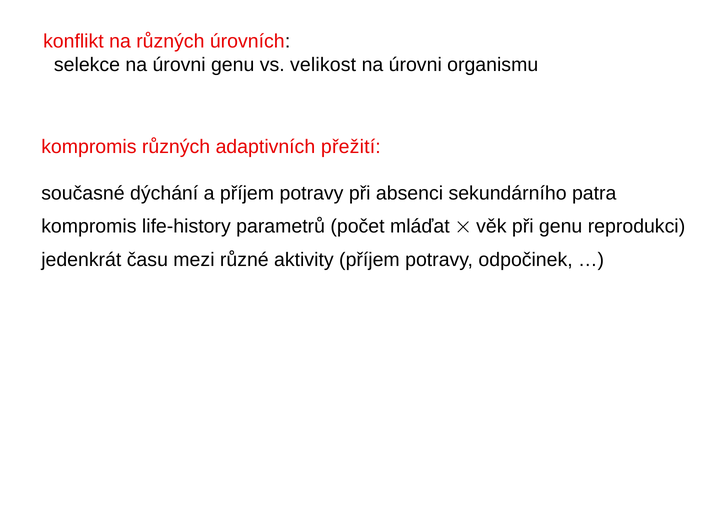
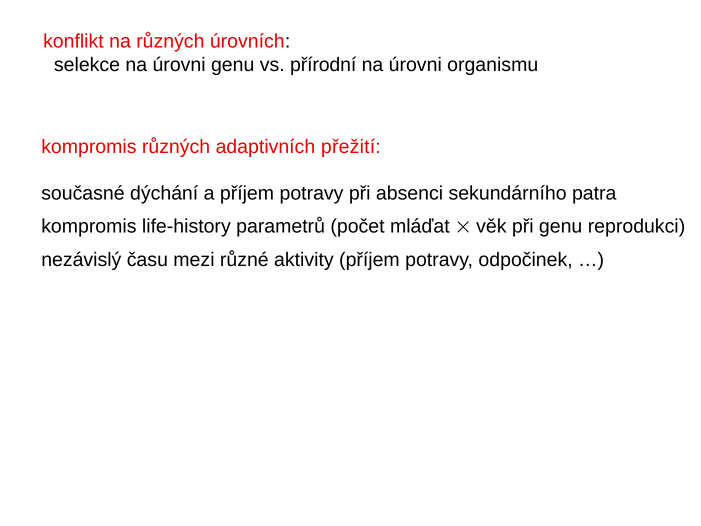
velikost: velikost -> přírodní (323, 65)
jedenkrát: jedenkrát -> nezávislý (81, 260)
